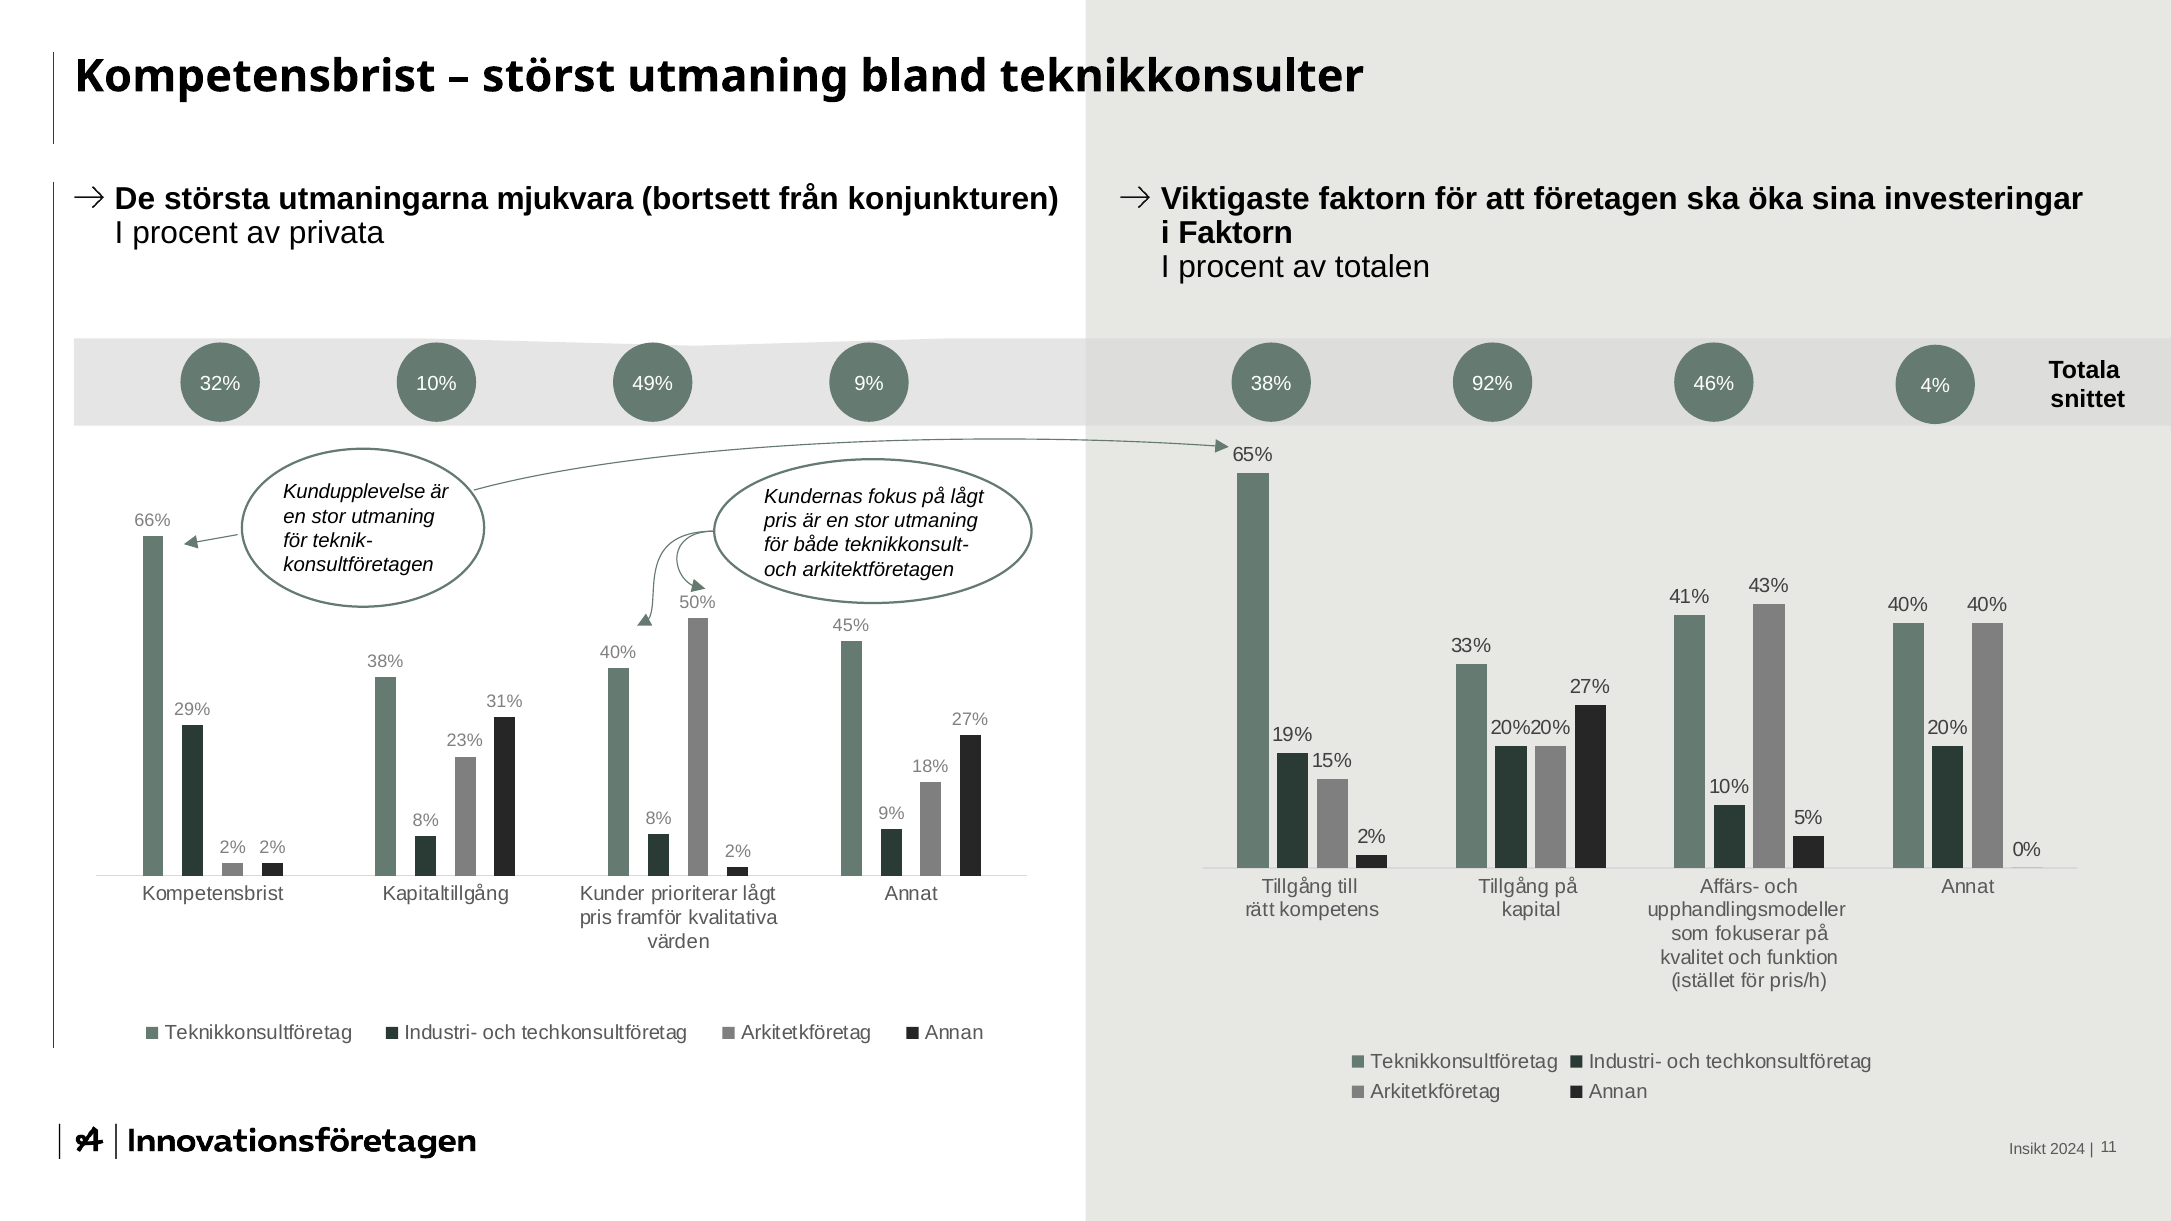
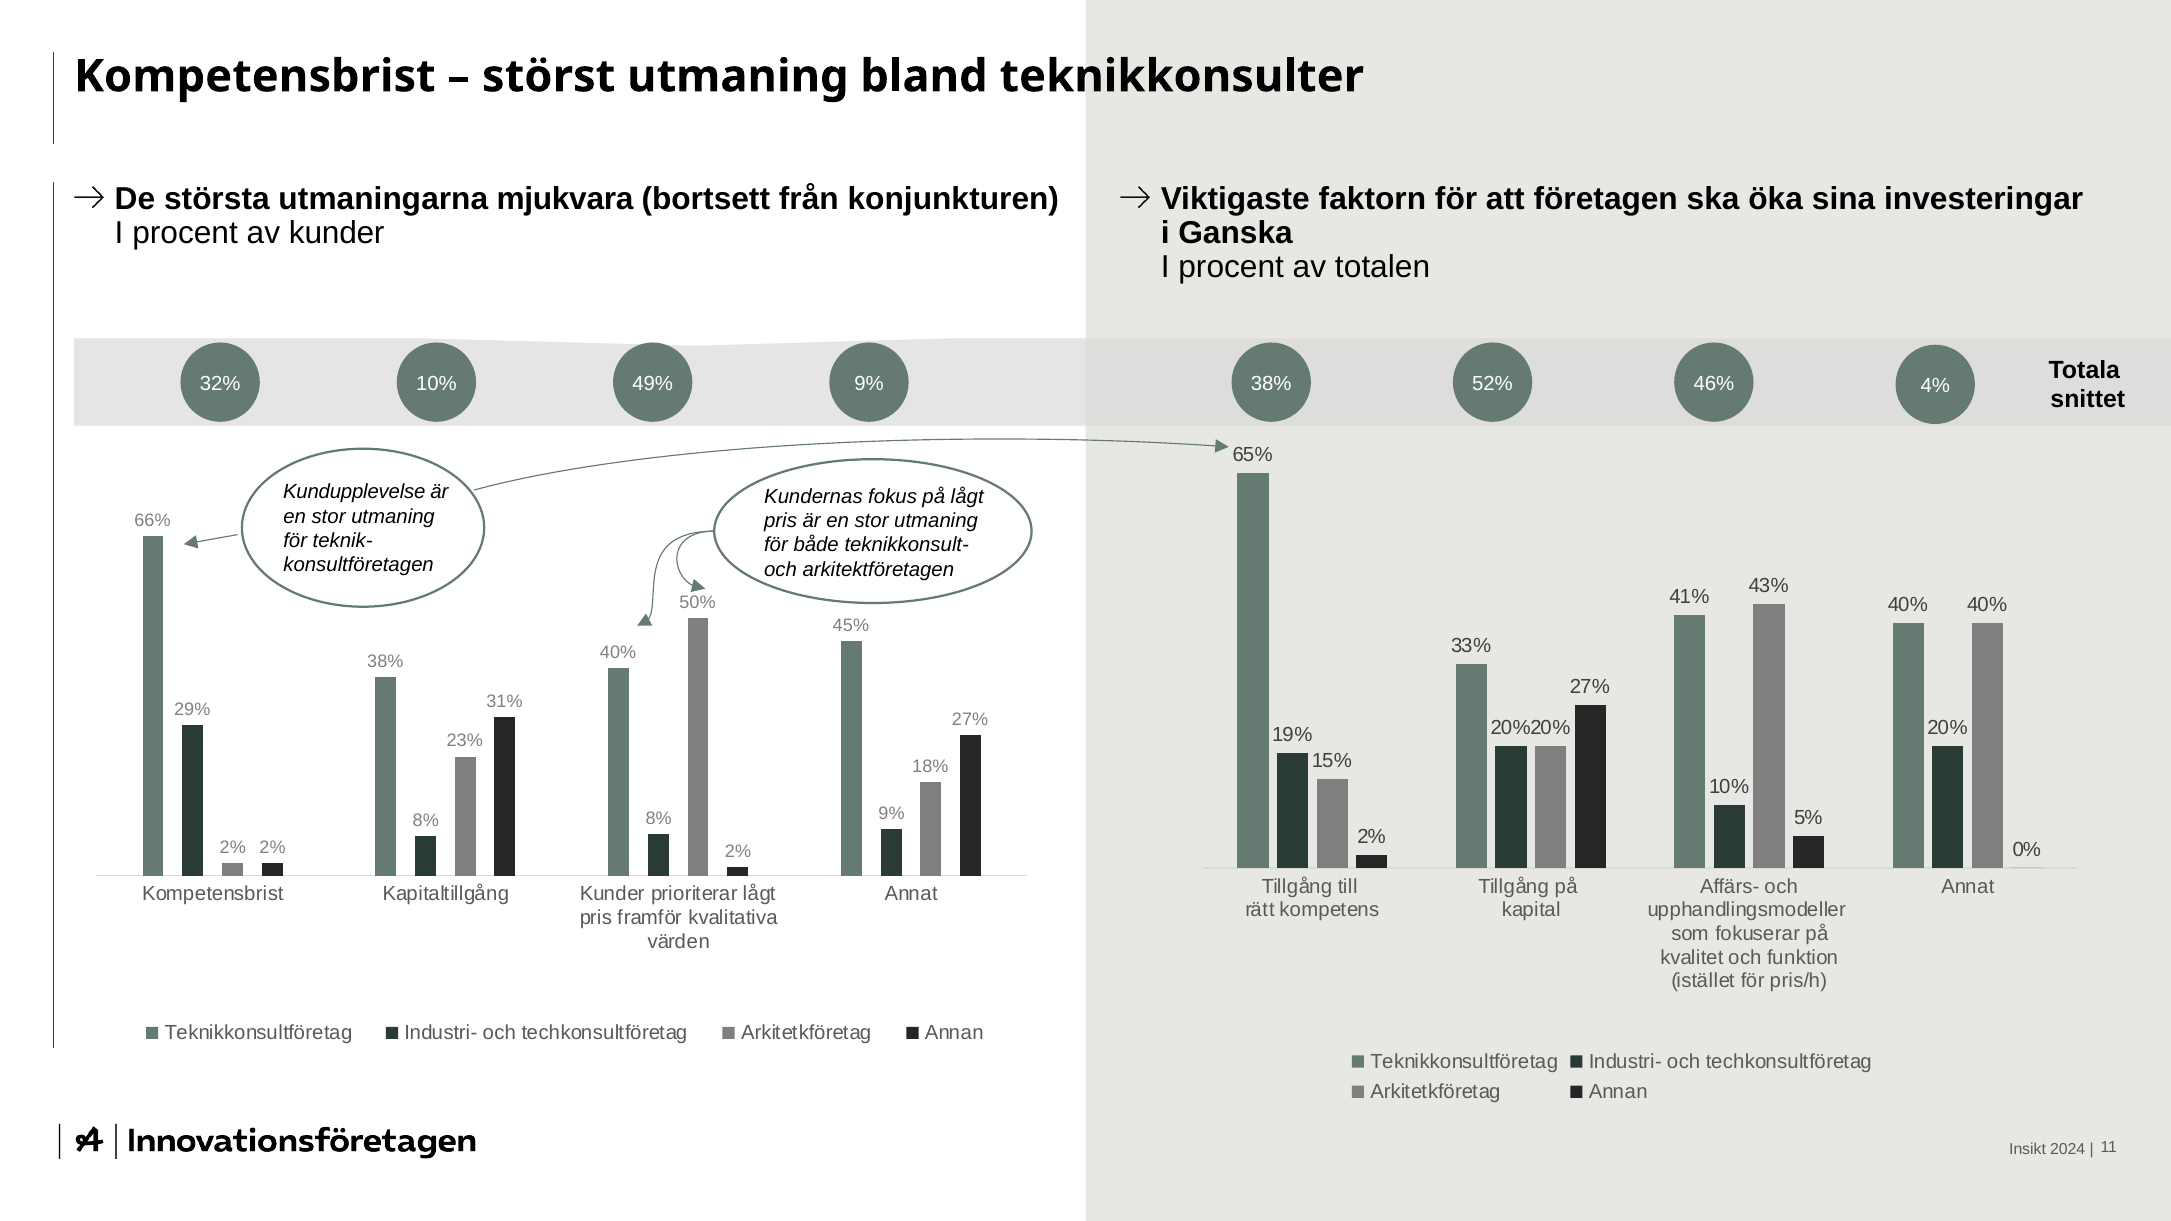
i Faktorn: Faktorn -> Ganska (1236, 233)
av privata: privata -> kunder (337, 233)
92%: 92% -> 52% (1492, 384)
